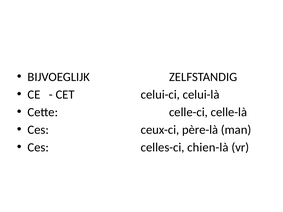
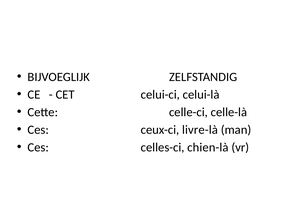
père-là: père-là -> livre-là (200, 130)
